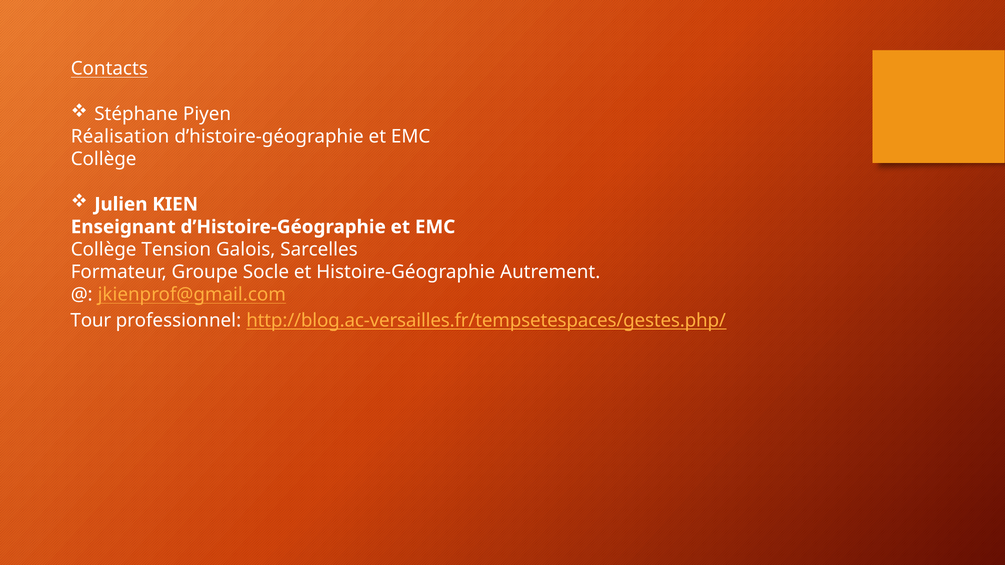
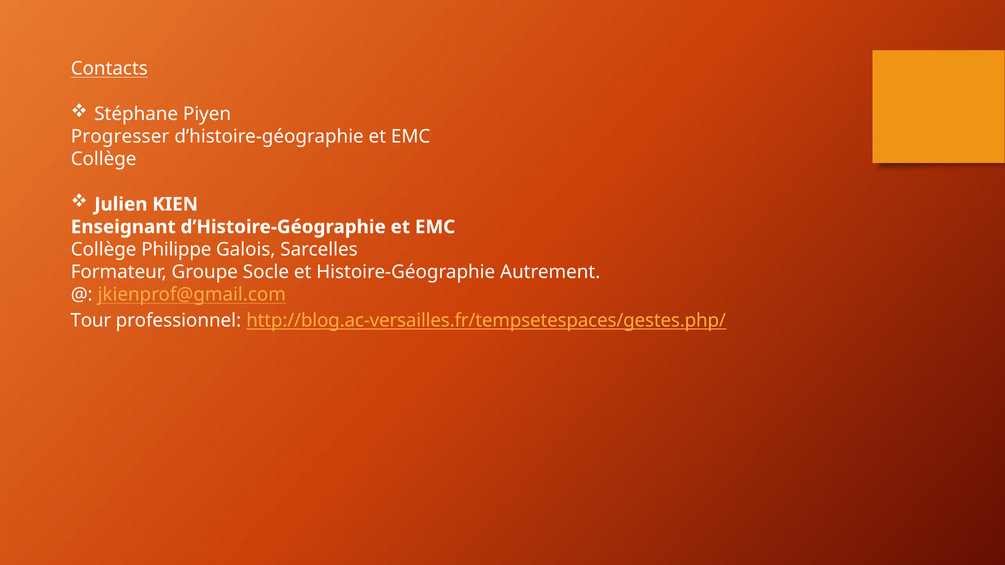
Réalisation: Réalisation -> Progresser (120, 137)
Tension: Tension -> Philippe (176, 250)
